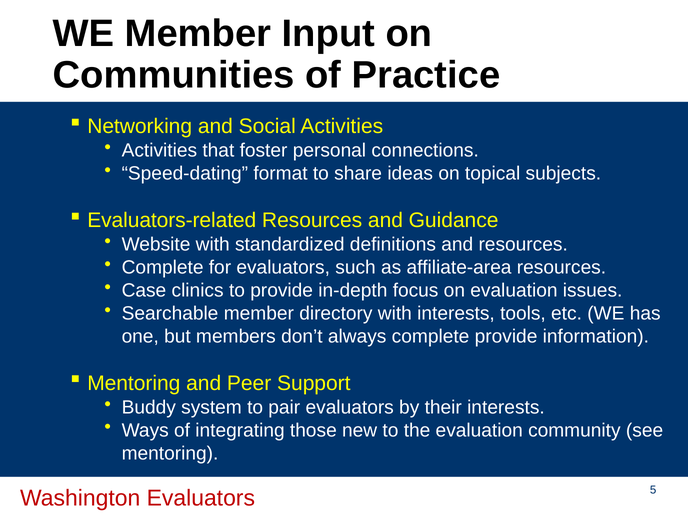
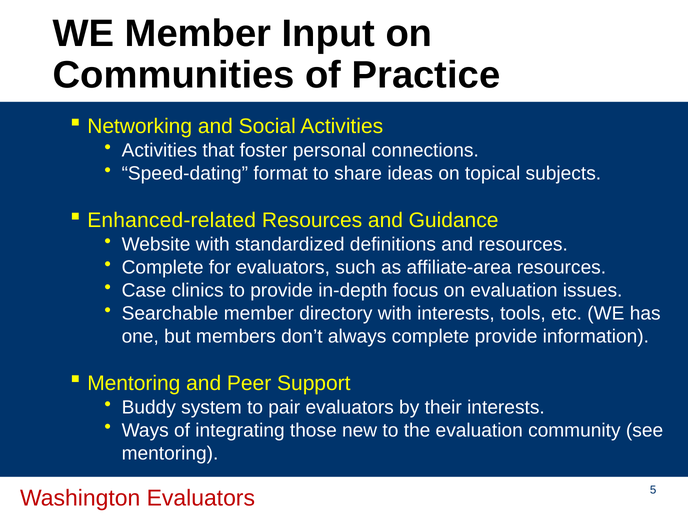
Evaluators-related: Evaluators-related -> Enhanced-related (172, 221)
